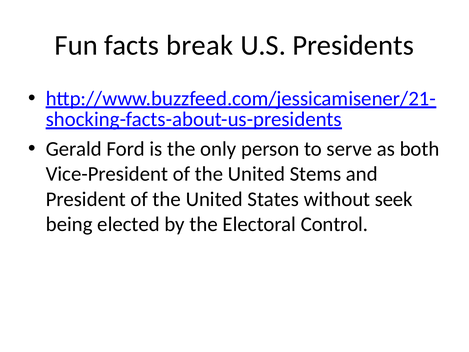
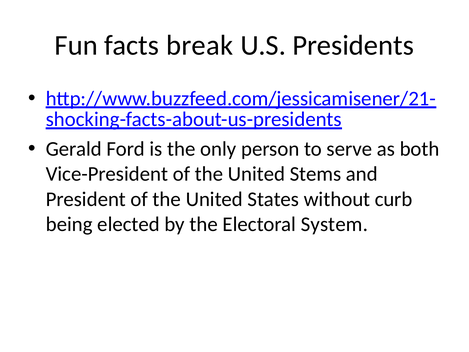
seek: seek -> curb (394, 199)
Control: Control -> System (334, 224)
